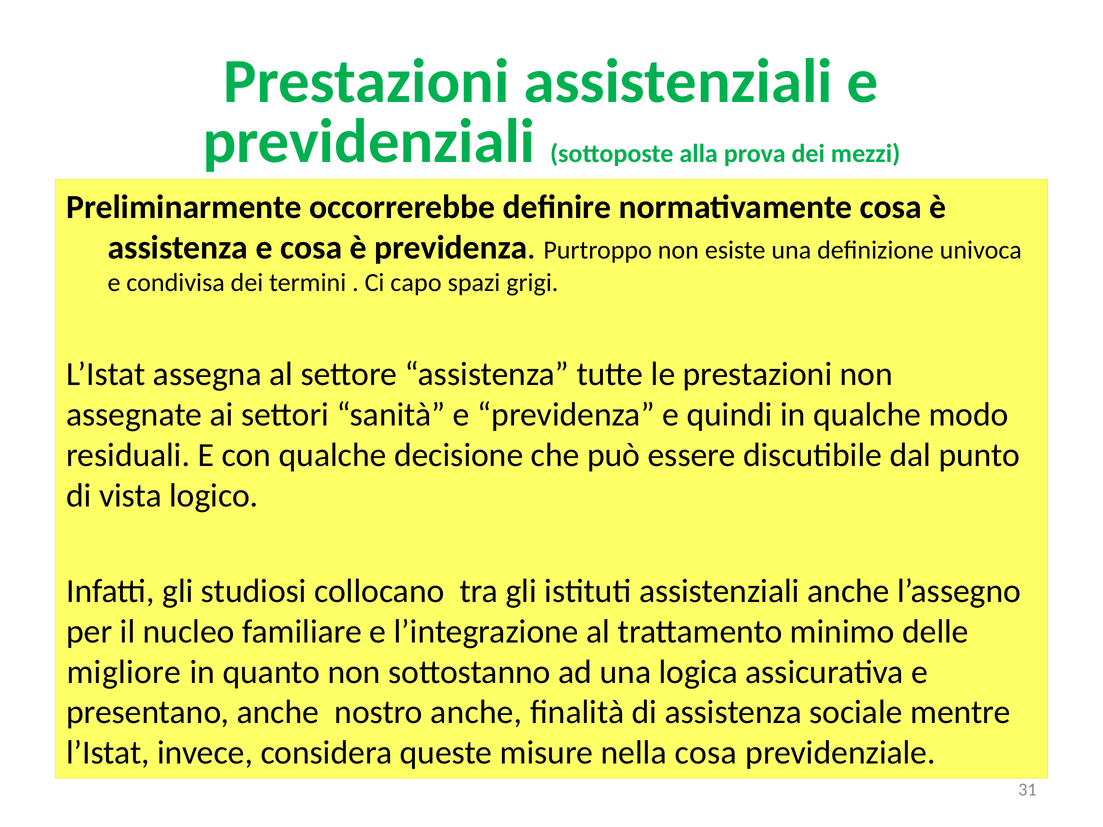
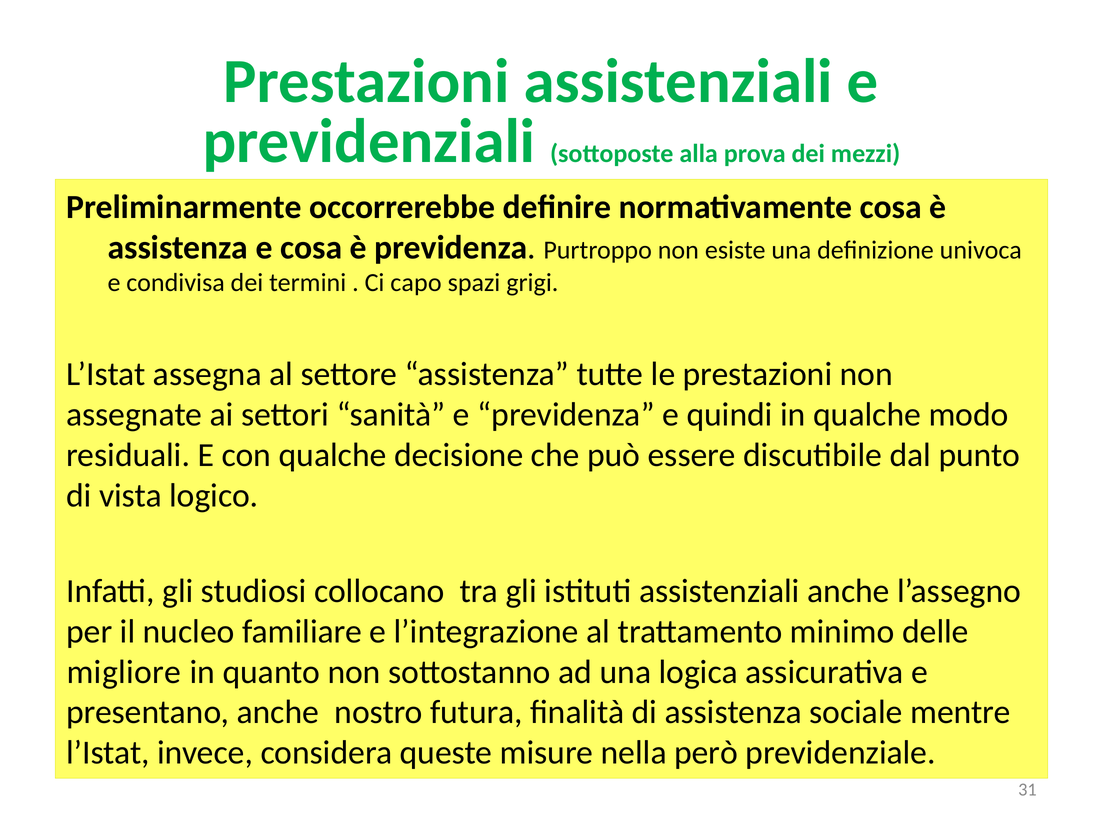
nostro anche: anche -> futura (476, 713)
nella cosa: cosa -> però (706, 753)
